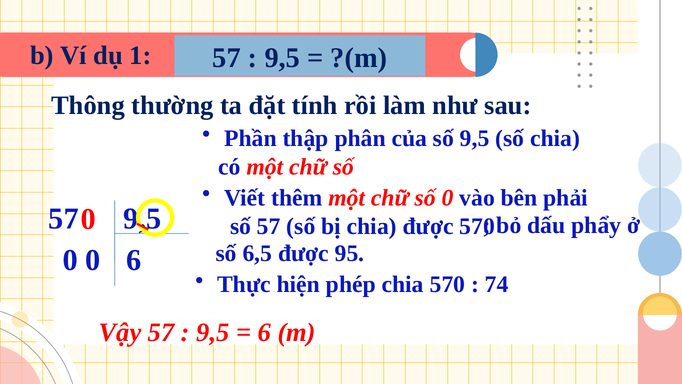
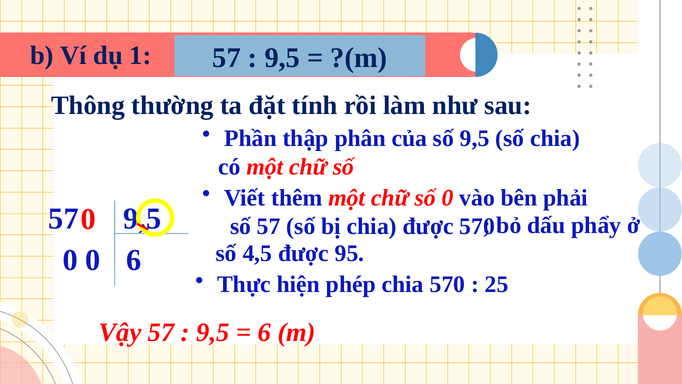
6,5: 6,5 -> 4,5 (257, 253)
74: 74 -> 25 (497, 284)
